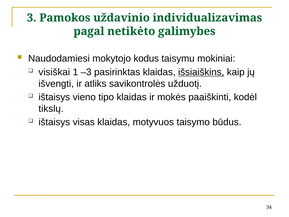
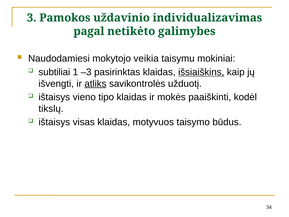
kodus: kodus -> veikia (146, 58)
visiškai: visiškai -> subtiliai (54, 72)
atliks underline: none -> present (95, 84)
